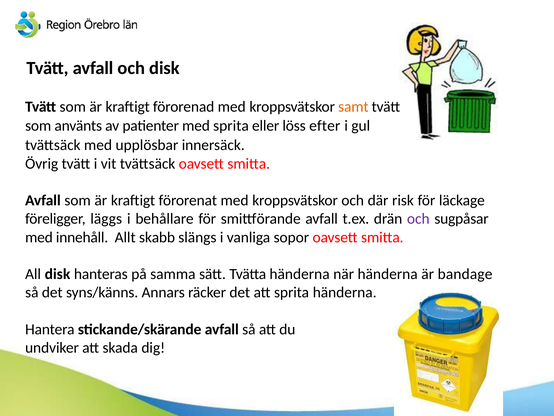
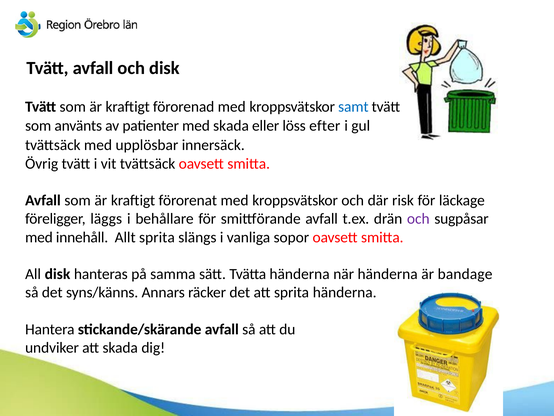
samt colour: orange -> blue (353, 106)
med sprita: sprita -> skada (231, 126)
Allt skabb: skabb -> sprita (157, 237)
